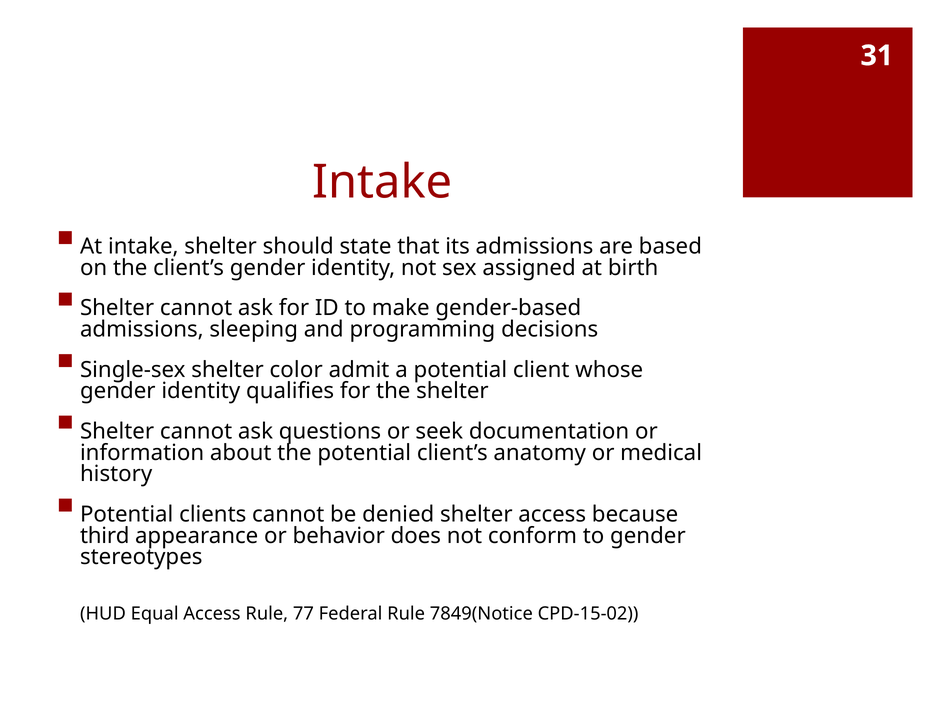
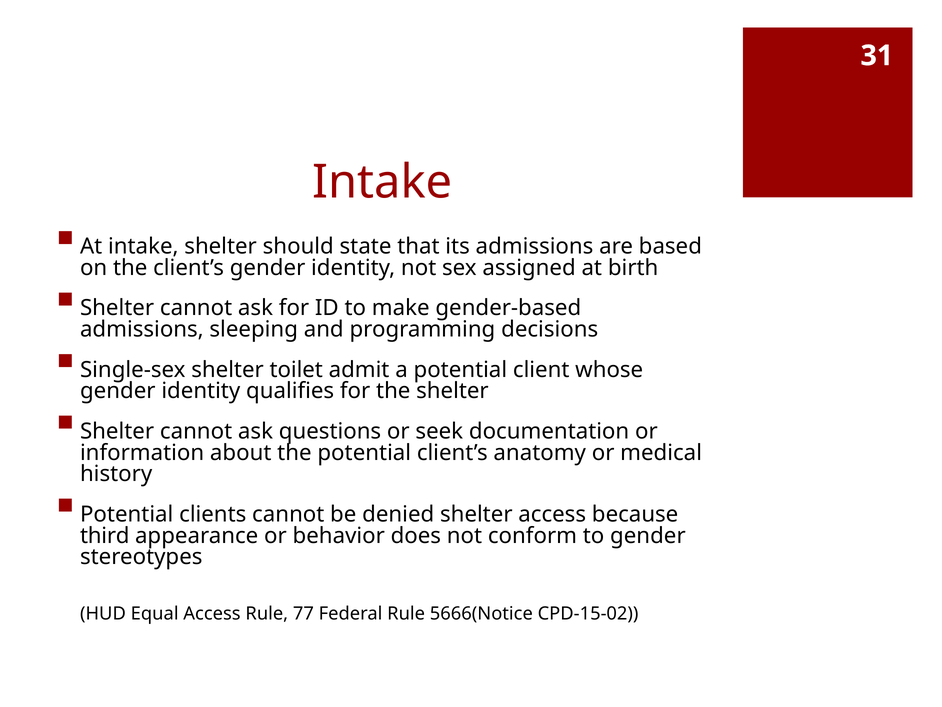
color: color -> toilet (296, 369)
7849(Notice: 7849(Notice -> 5666(Notice (481, 613)
